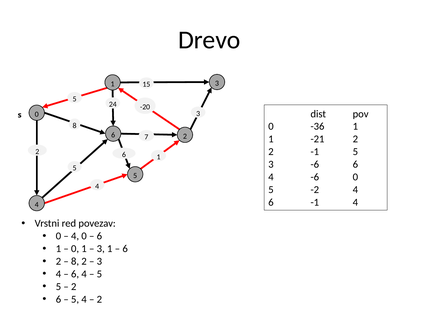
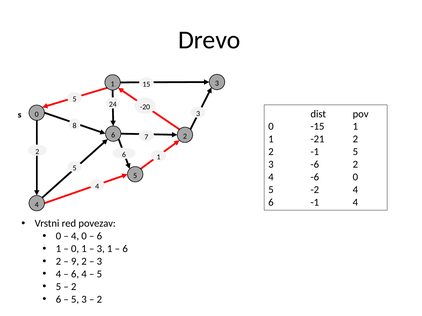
-36: -36 -> -15 (317, 127)
-6 6: 6 -> 2 (355, 165)
8: 8 -> 9 (75, 262)
4: 4 -> 3 (84, 300)
